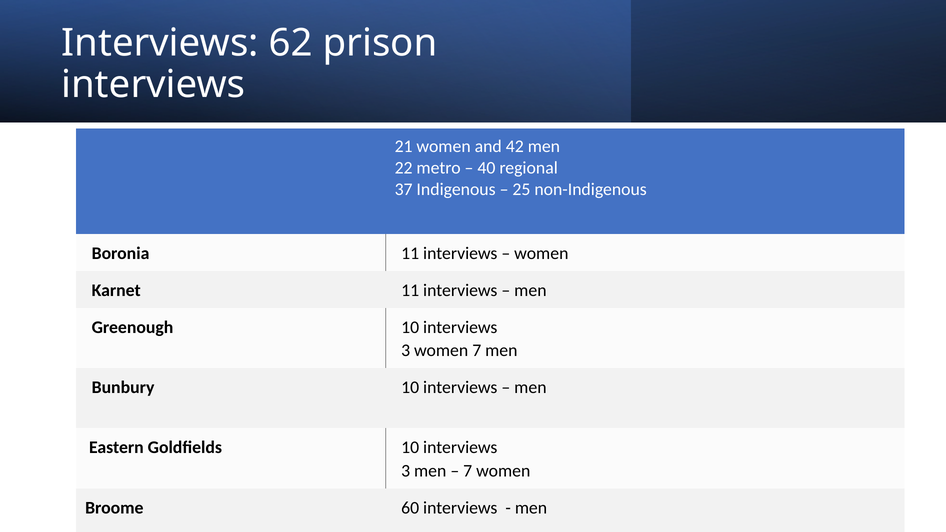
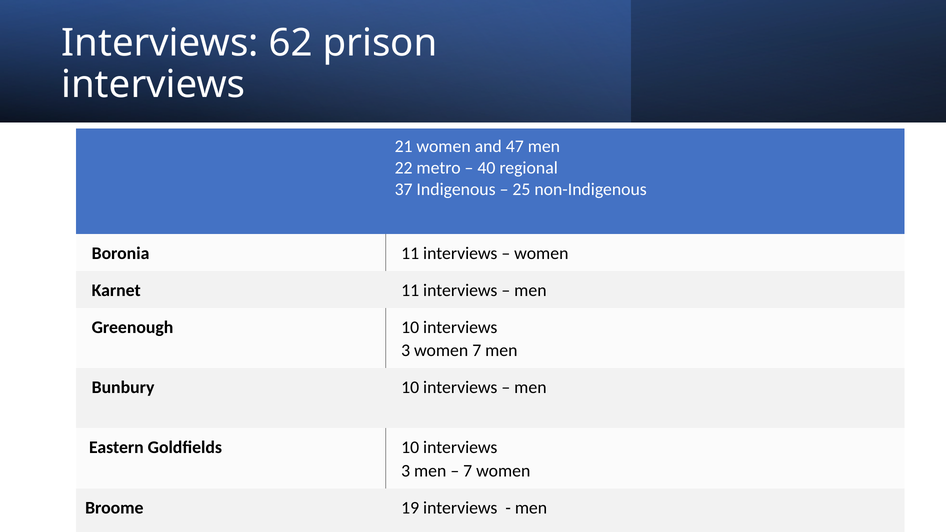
42: 42 -> 47 (515, 146)
60: 60 -> 19 (410, 508)
